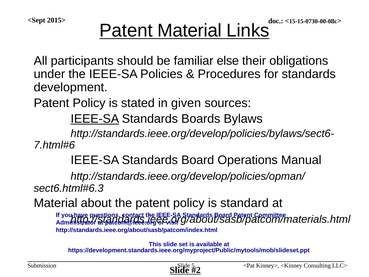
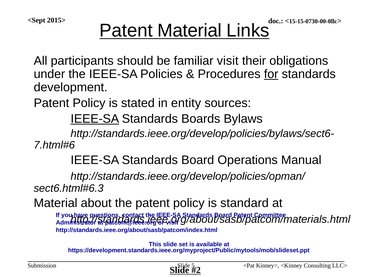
familiar else: else -> visit (228, 61)
for underline: none -> present (271, 74)
given: given -> entity (186, 103)
